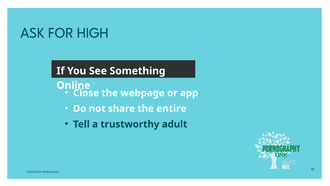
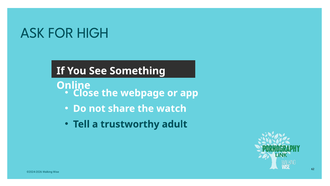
entire: entire -> watch (171, 108)
